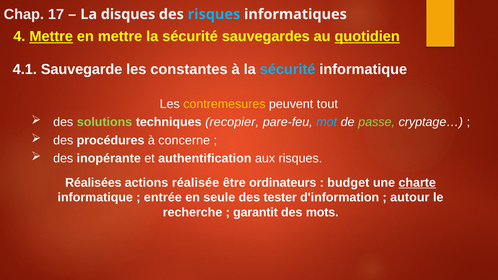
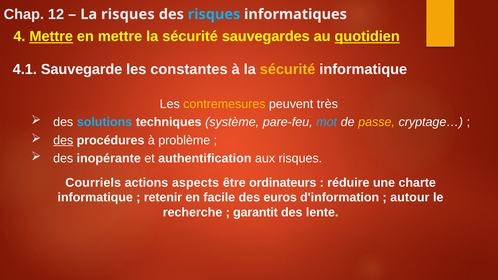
17: 17 -> 12 (56, 14)
La disques: disques -> risques (128, 14)
sécurité colour: light blue -> yellow (288, 69)
tout: tout -> très (327, 104)
solutions colour: light green -> light blue (104, 122)
recopier: recopier -> système (232, 122)
passe colour: light green -> yellow (377, 122)
des underline: none -> present (63, 140)
concerne: concerne -> problème (184, 140)
Réalisées: Réalisées -> Courriels (93, 183)
réalisée: réalisée -> aspects (196, 183)
budget: budget -> réduire (348, 183)
charte underline: present -> none (417, 183)
entrée: entrée -> retenir (163, 198)
seule: seule -> facile (219, 198)
tester: tester -> euros (280, 198)
mots: mots -> lente (322, 213)
